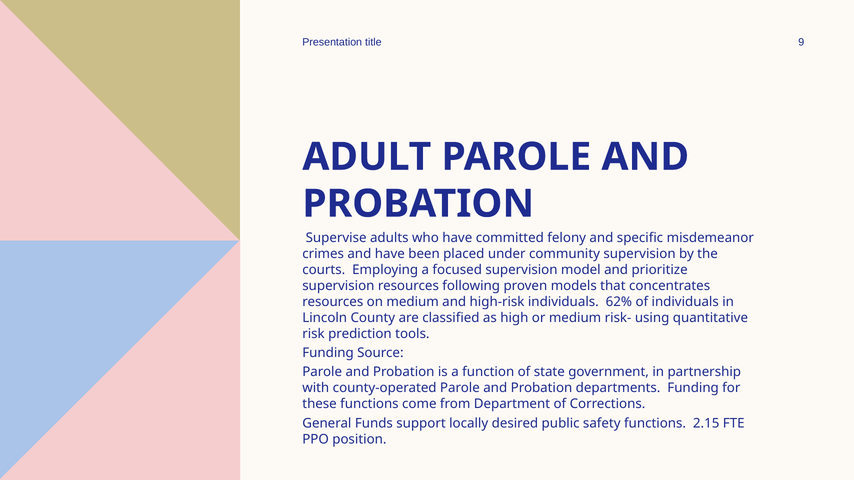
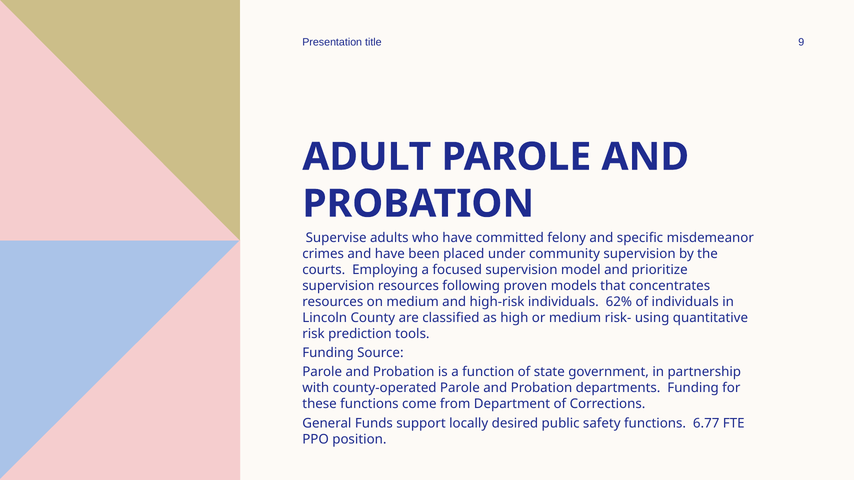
2.15: 2.15 -> 6.77 (706, 424)
